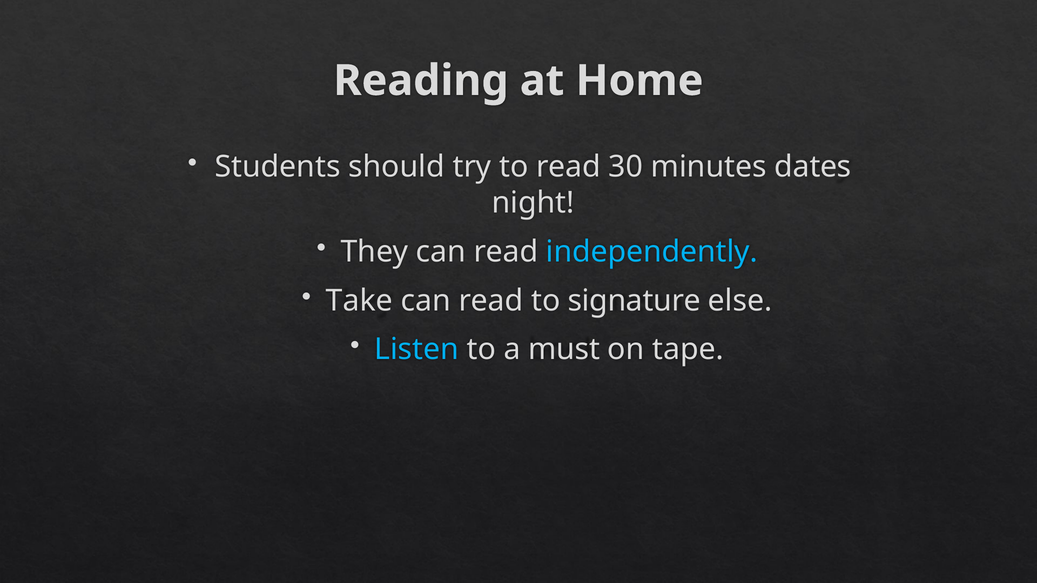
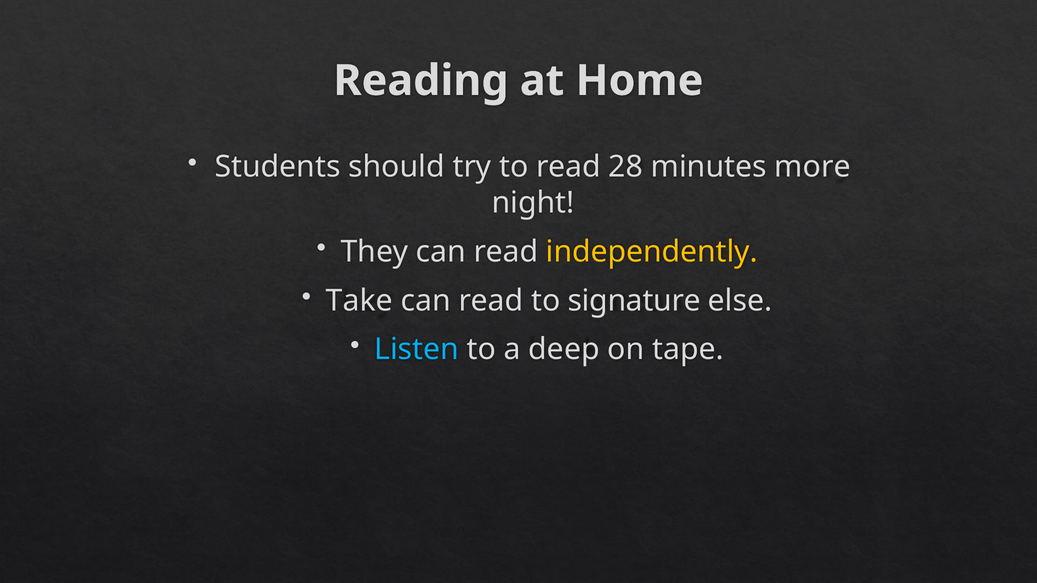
30: 30 -> 28 (626, 167)
dates: dates -> more (813, 167)
independently colour: light blue -> yellow (652, 252)
must: must -> deep (564, 350)
